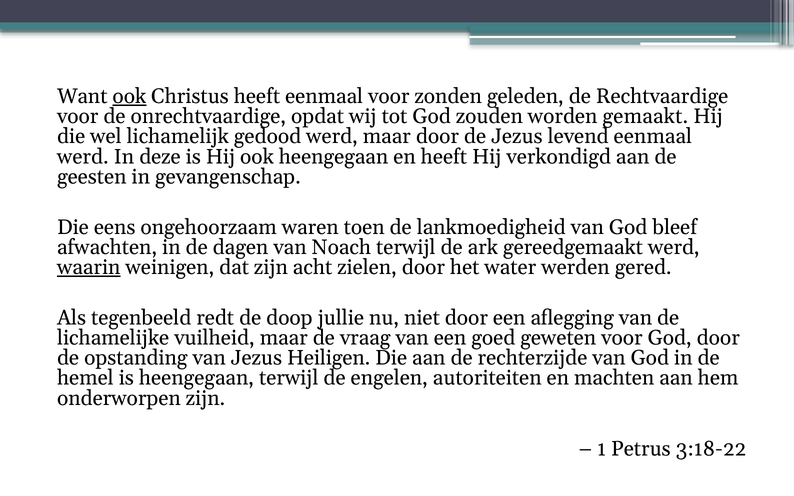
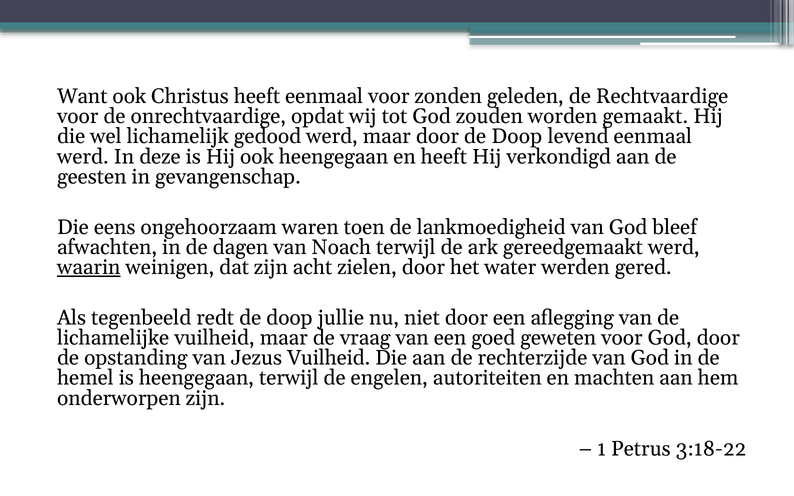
ook underline: present -> none (129, 96)
door de Jezus: Jezus -> Doop (517, 137)
Jezus Heiligen: Heiligen -> Vuilheid (329, 358)
